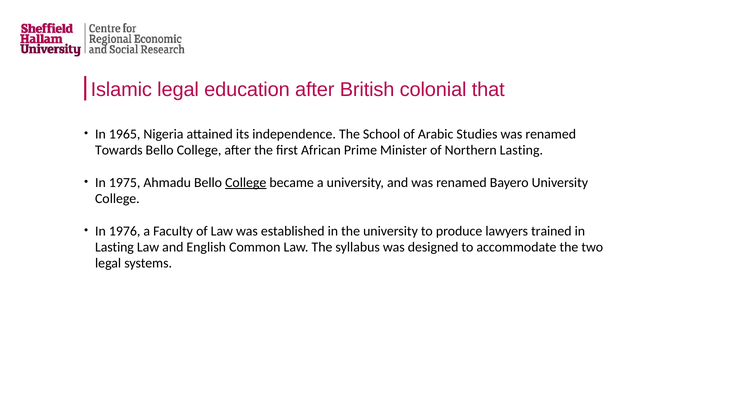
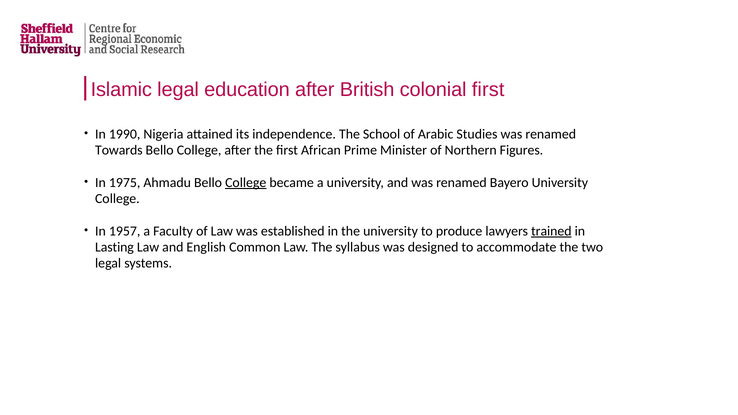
colonial that: that -> first (488, 90)
1965: 1965 -> 1990 (125, 134)
Northern Lasting: Lasting -> Figures (521, 150)
1976: 1976 -> 1957 (125, 231)
trained underline: none -> present (551, 231)
